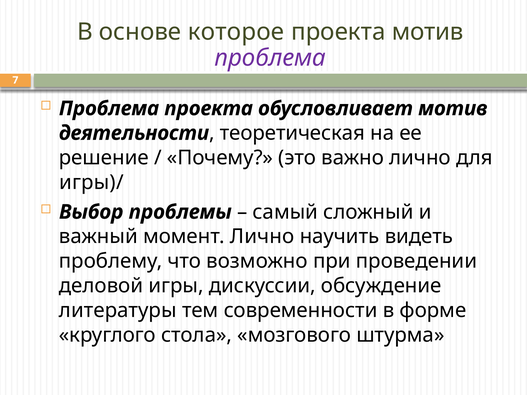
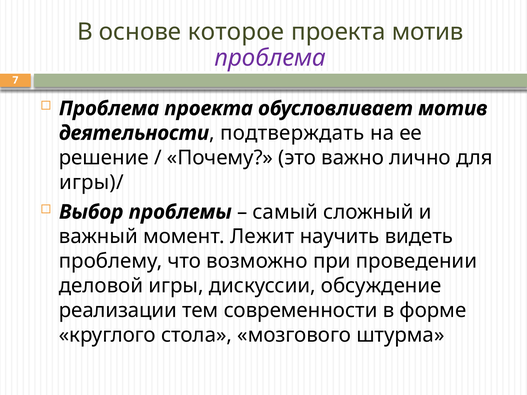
теоретическая: теоретическая -> подтверждать (292, 133)
момент Лично: Лично -> Лежит (262, 237)
литературы: литературы -> реализации (118, 311)
